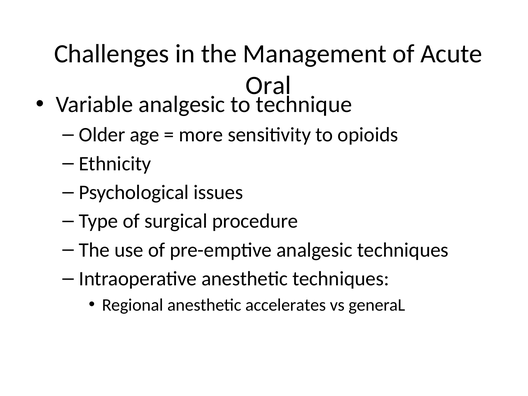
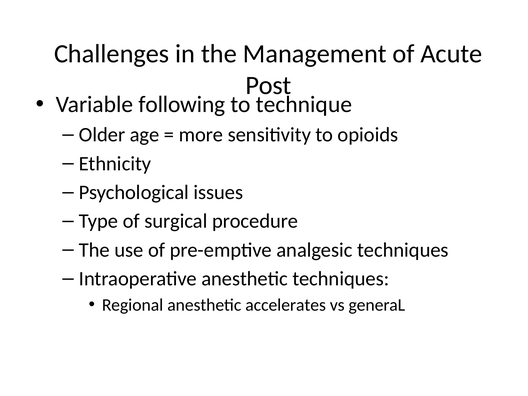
Oral: Oral -> Post (269, 85)
Variable analgesic: analgesic -> following (182, 105)
